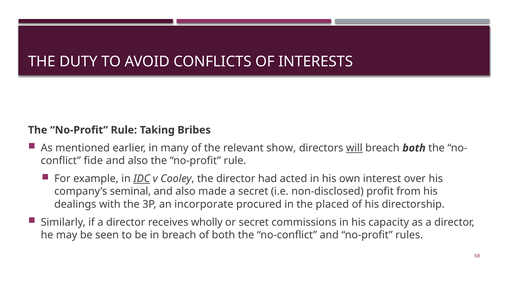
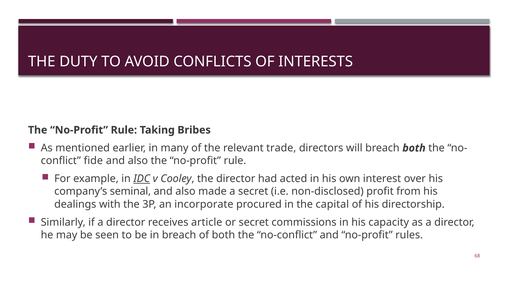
show: show -> trade (281, 148)
will underline: present -> none (354, 148)
placed: placed -> capital (332, 204)
wholly: wholly -> article (207, 222)
